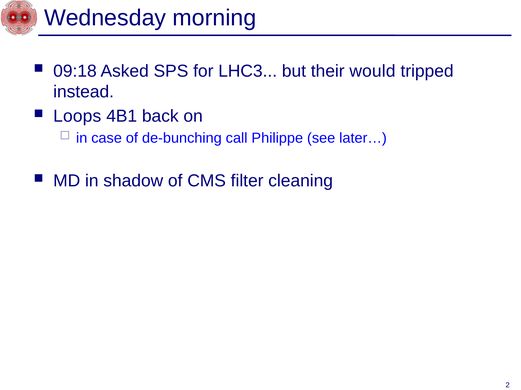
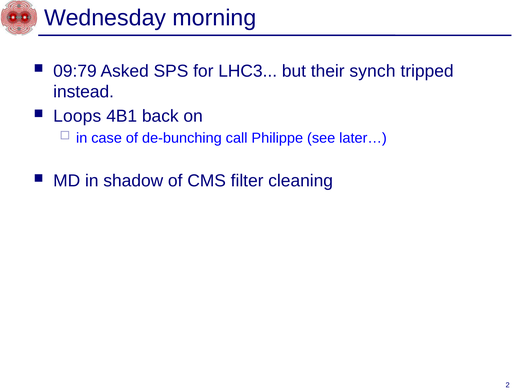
09:18: 09:18 -> 09:79 (75, 71)
would: would -> synch (372, 71)
